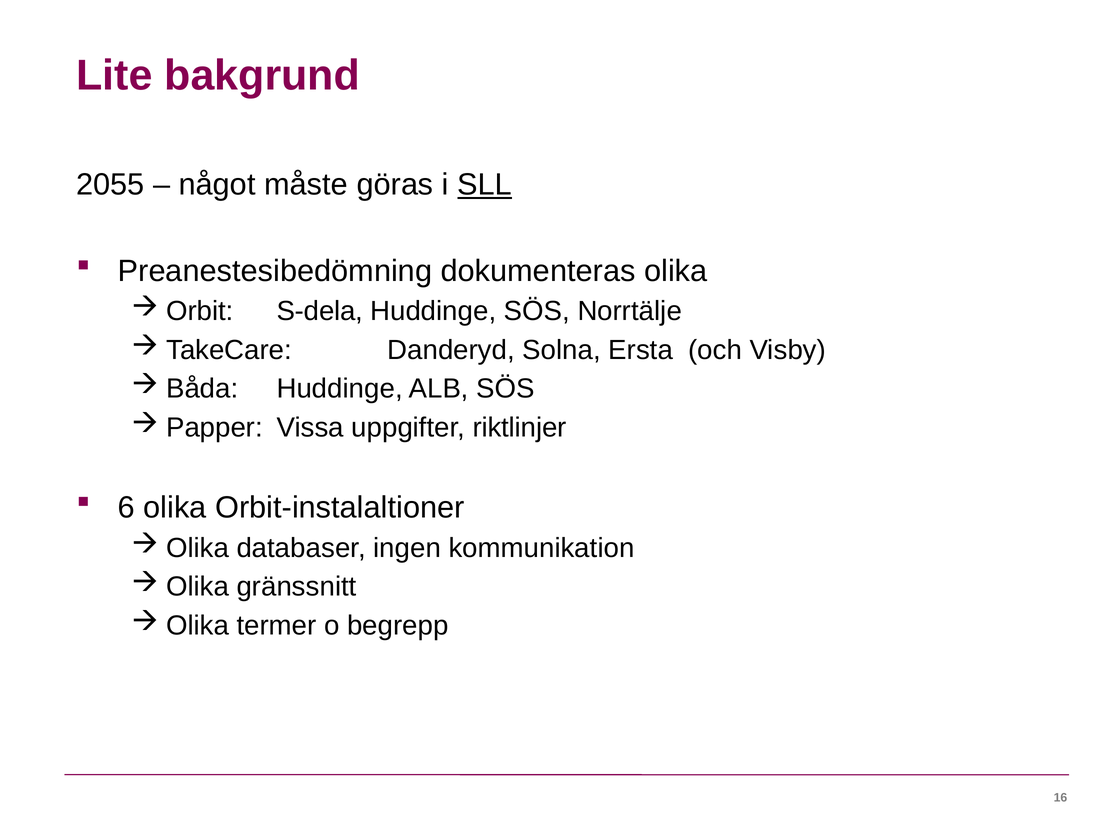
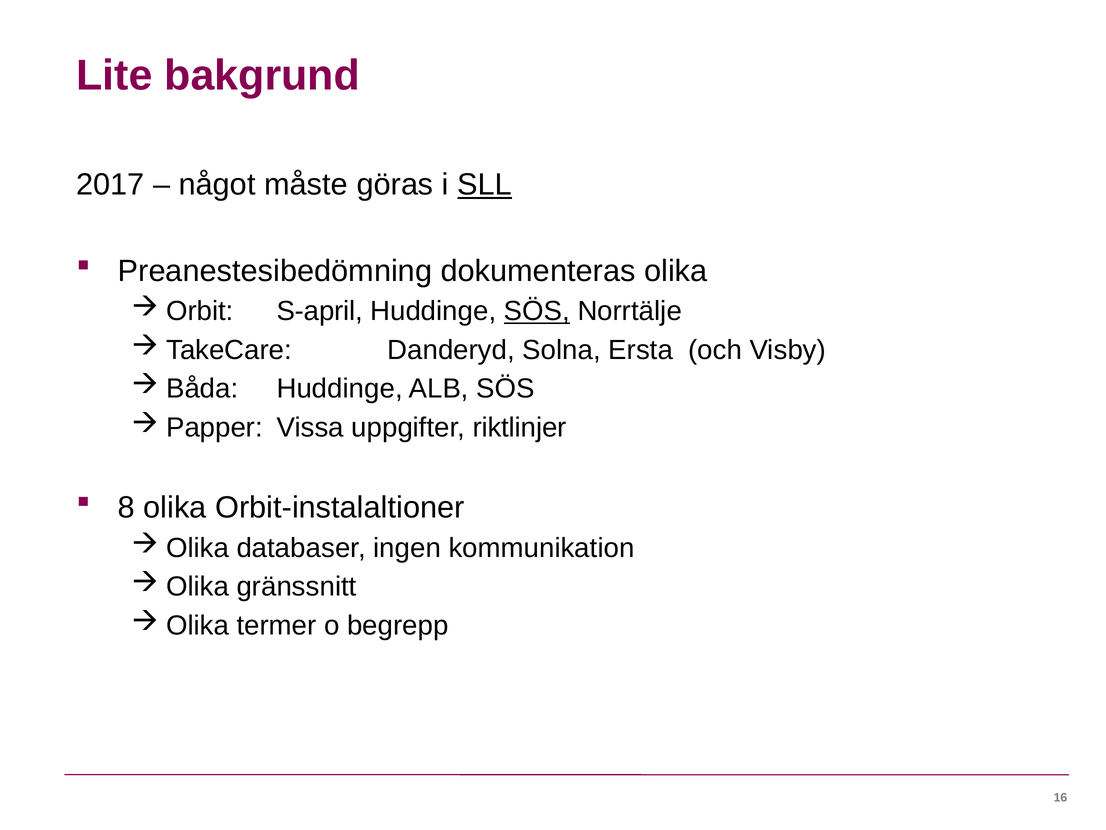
2055: 2055 -> 2017 (110, 185)
S-dela: S-dela -> S-april (320, 311)
SÖS underline: none -> present (537, 311)
6: 6 -> 8 (126, 507)
